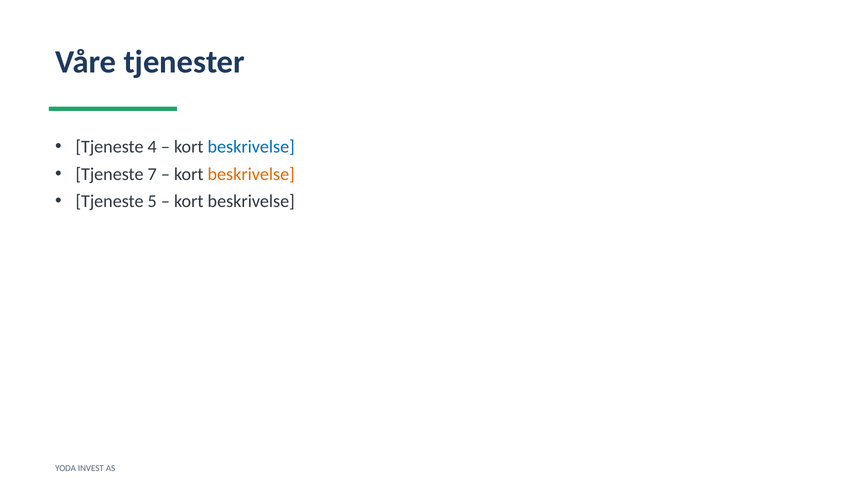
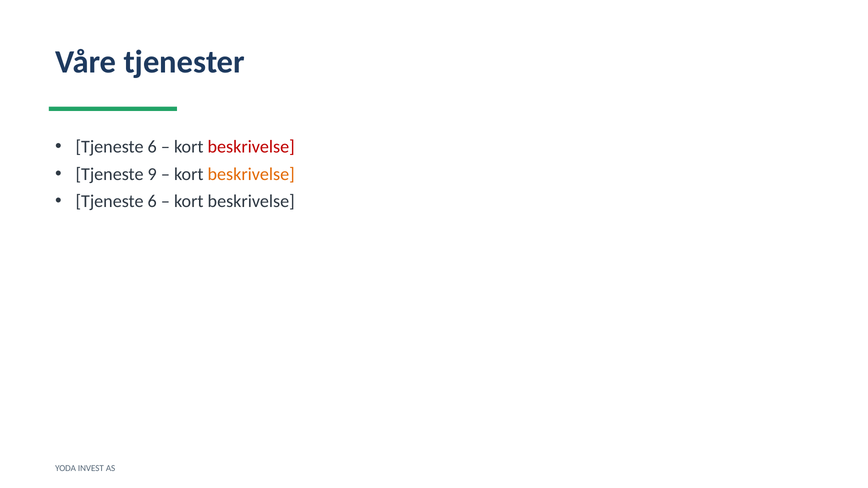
4: 4 -> 6 (152, 147)
beskrivelse colour: blue -> red (251, 147)
7: 7 -> 9 (152, 174)
5: 5 -> 6 (152, 201)
